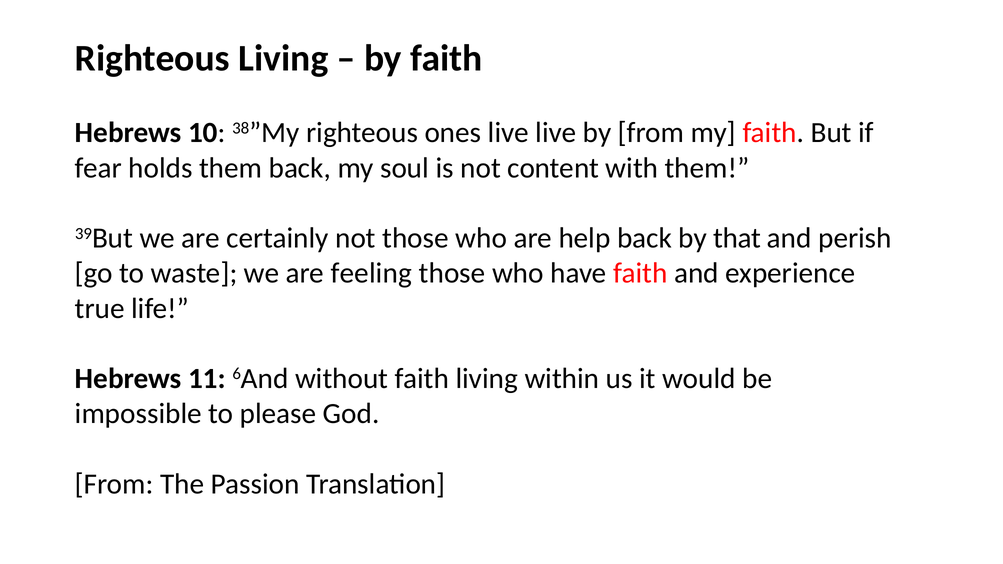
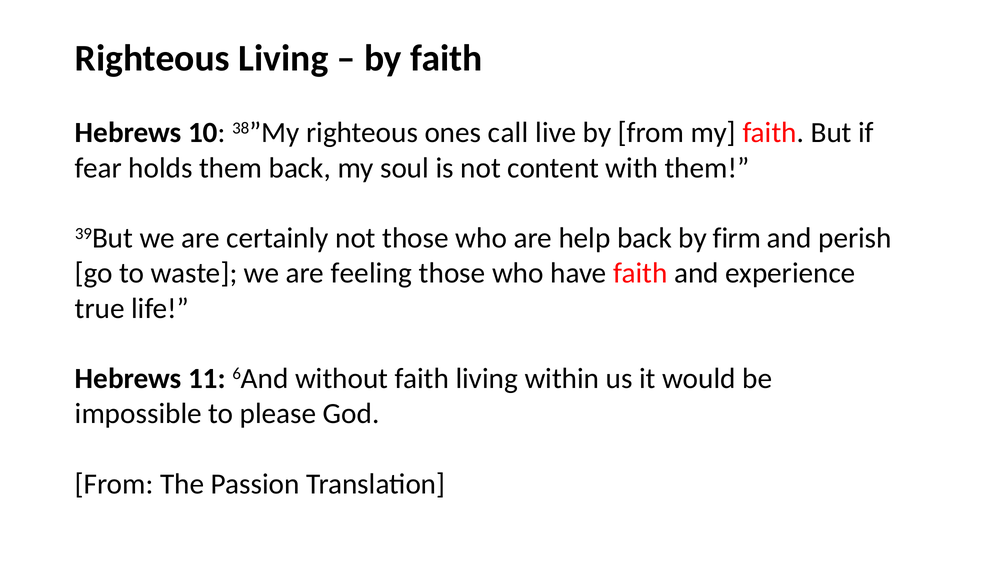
ones live: live -> call (508, 133)
that: that -> firm (737, 238)
